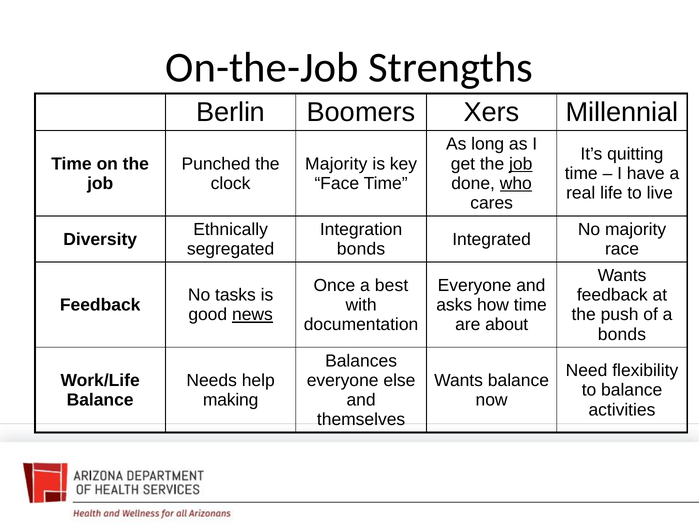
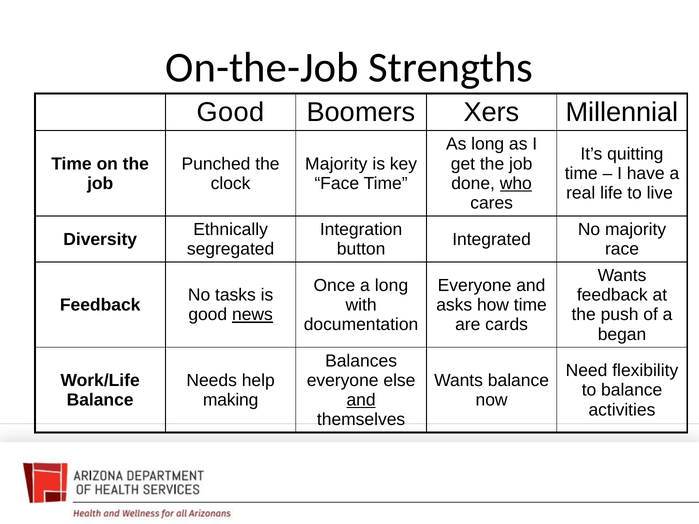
Berlin: Berlin -> Good (231, 112)
job underline: present -> none (521, 164)
bonds: bonds -> button (361, 249)
a best: best -> long (392, 286)
about: about -> cards (507, 325)
bonds: bonds -> began (622, 334)
and underline: none -> present (361, 400)
